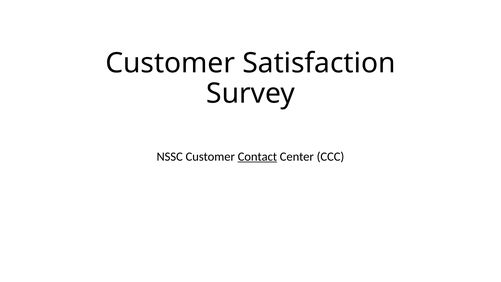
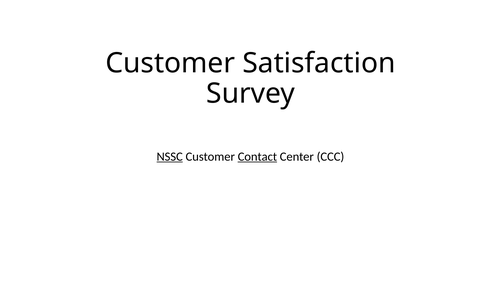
NSSC underline: none -> present (170, 157)
